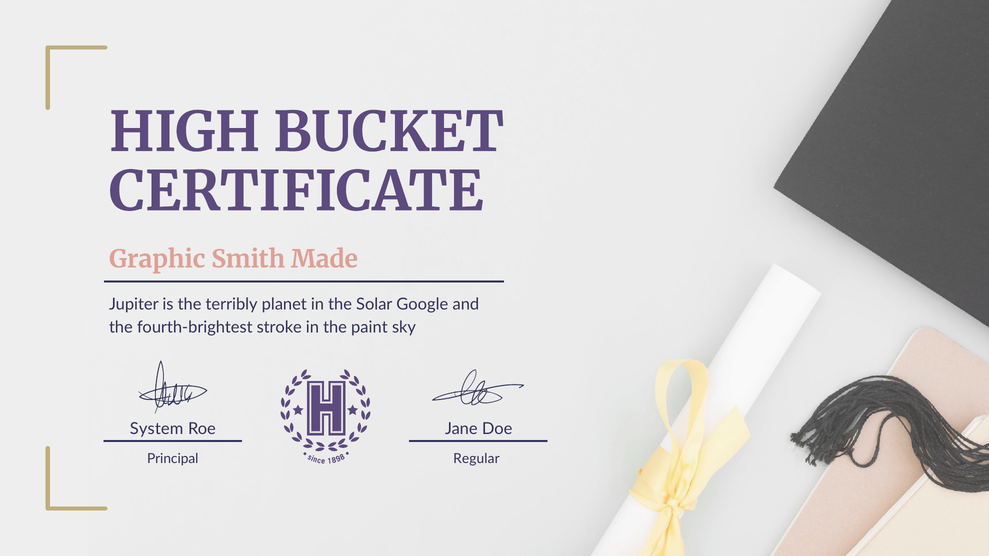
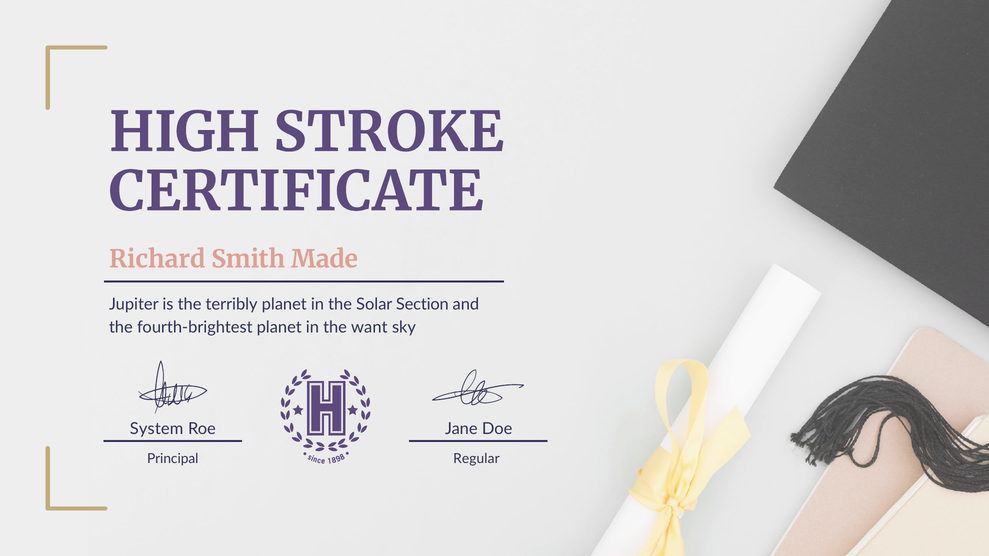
BUCKET: BUCKET -> STROKE (389, 133)
Graphic: Graphic -> Richard (157, 259)
Google: Google -> Section (422, 305)
fourth-brightest stroke: stroke -> planet (279, 327)
paint: paint -> want (369, 327)
